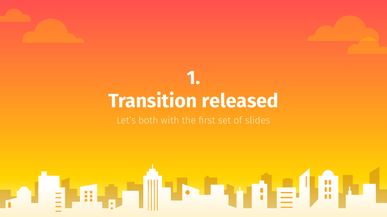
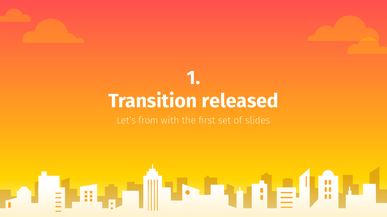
both: both -> from (148, 121)
